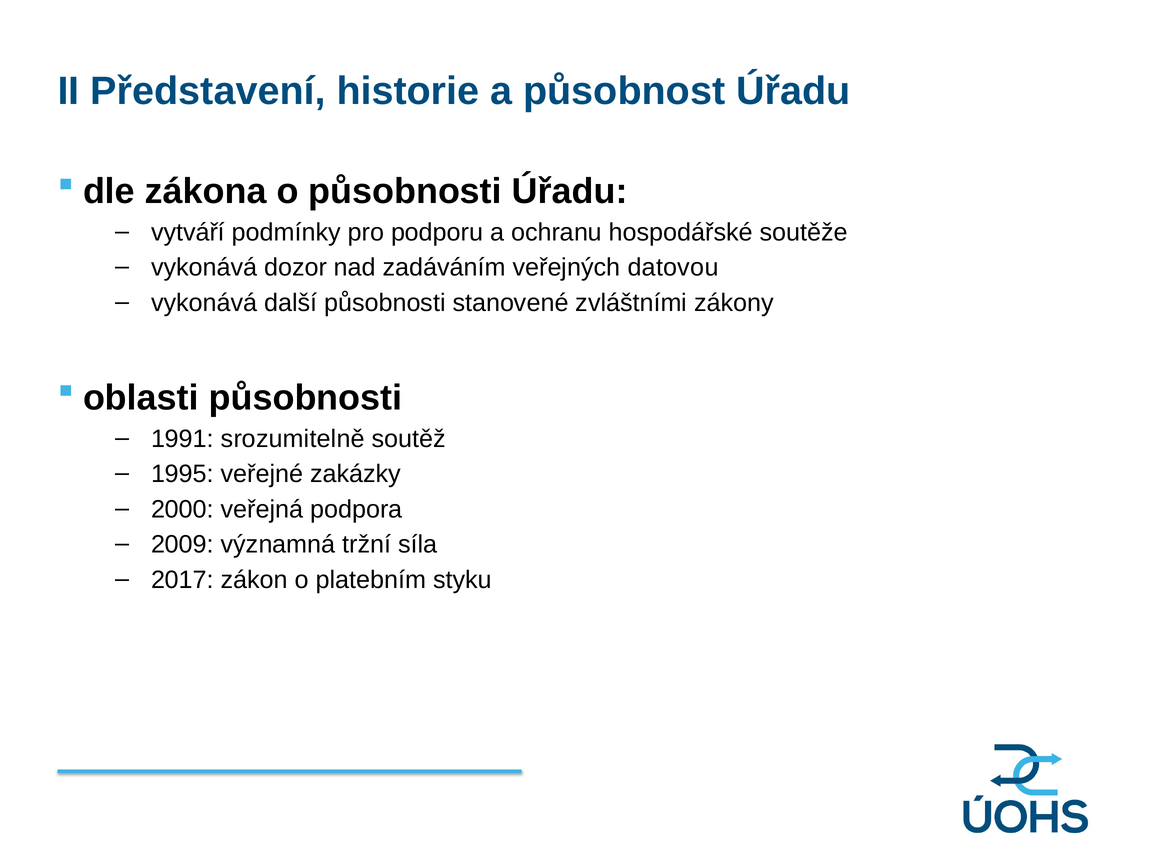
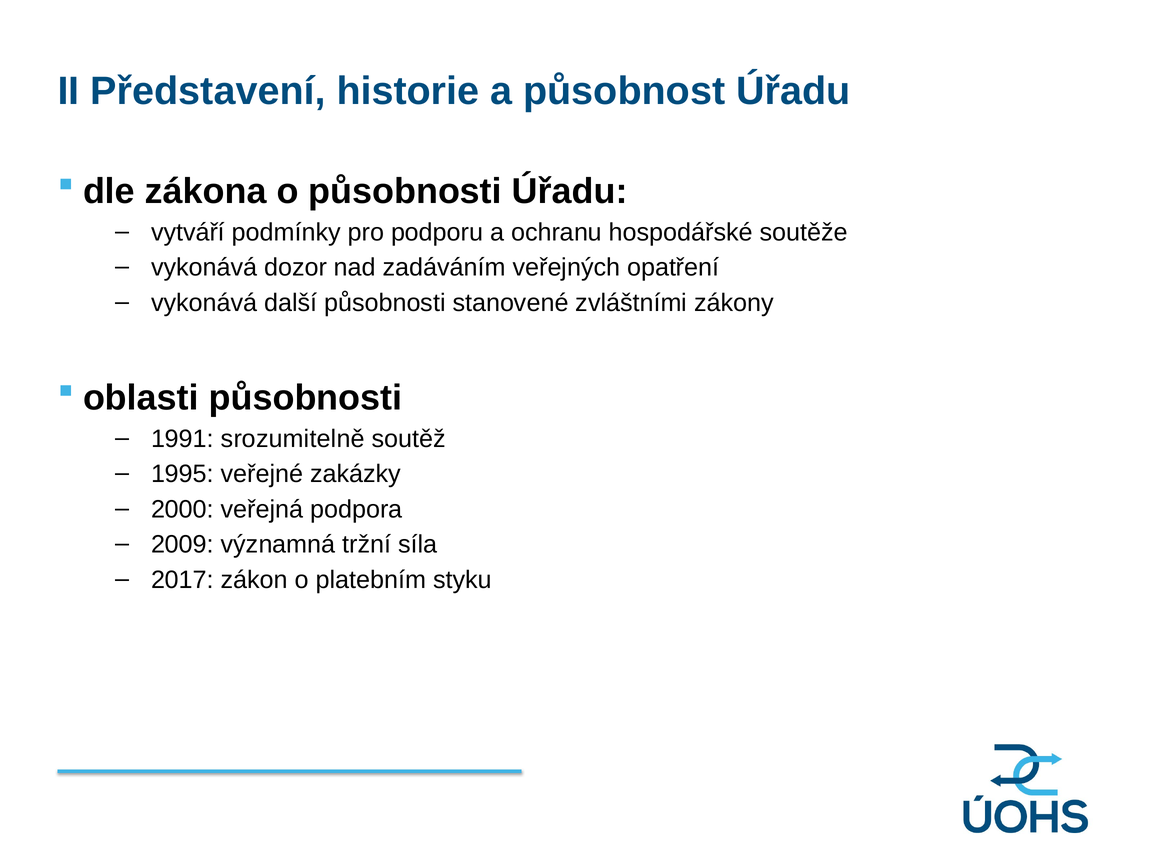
datovou: datovou -> opatření (673, 267)
